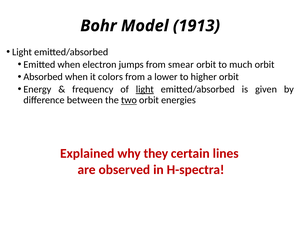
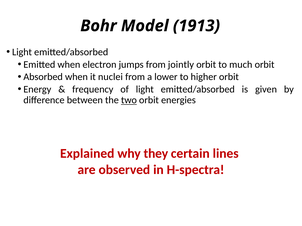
smear: smear -> jointly (181, 65)
colors: colors -> nuclei (110, 77)
light underline: present -> none (145, 90)
